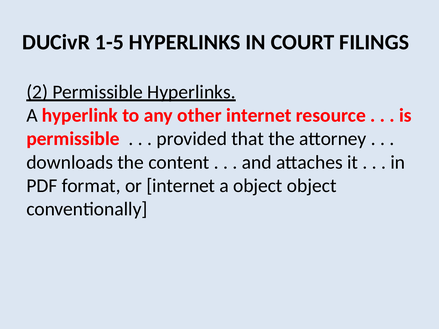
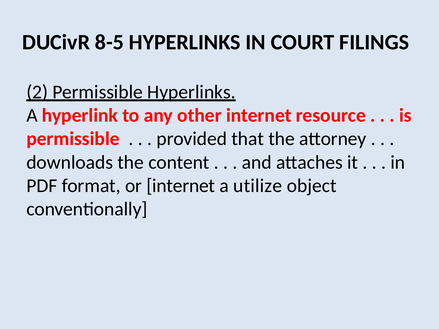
1-5: 1-5 -> 8-5 (109, 42)
a object: object -> utilize (258, 186)
